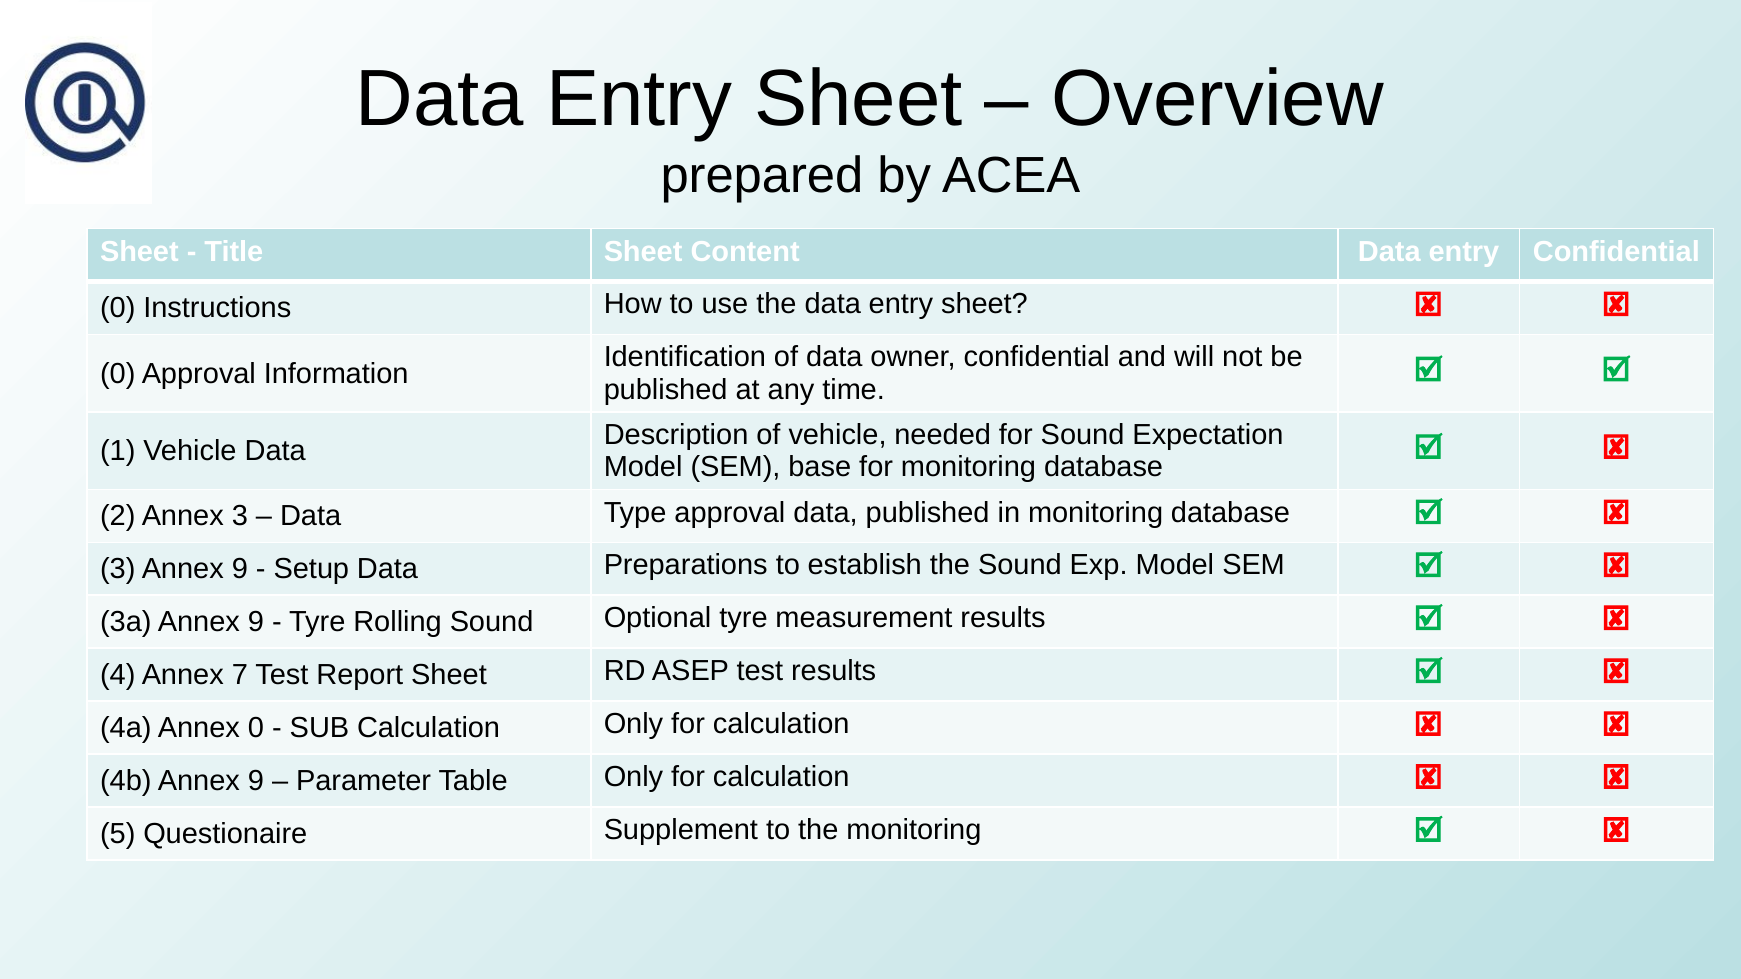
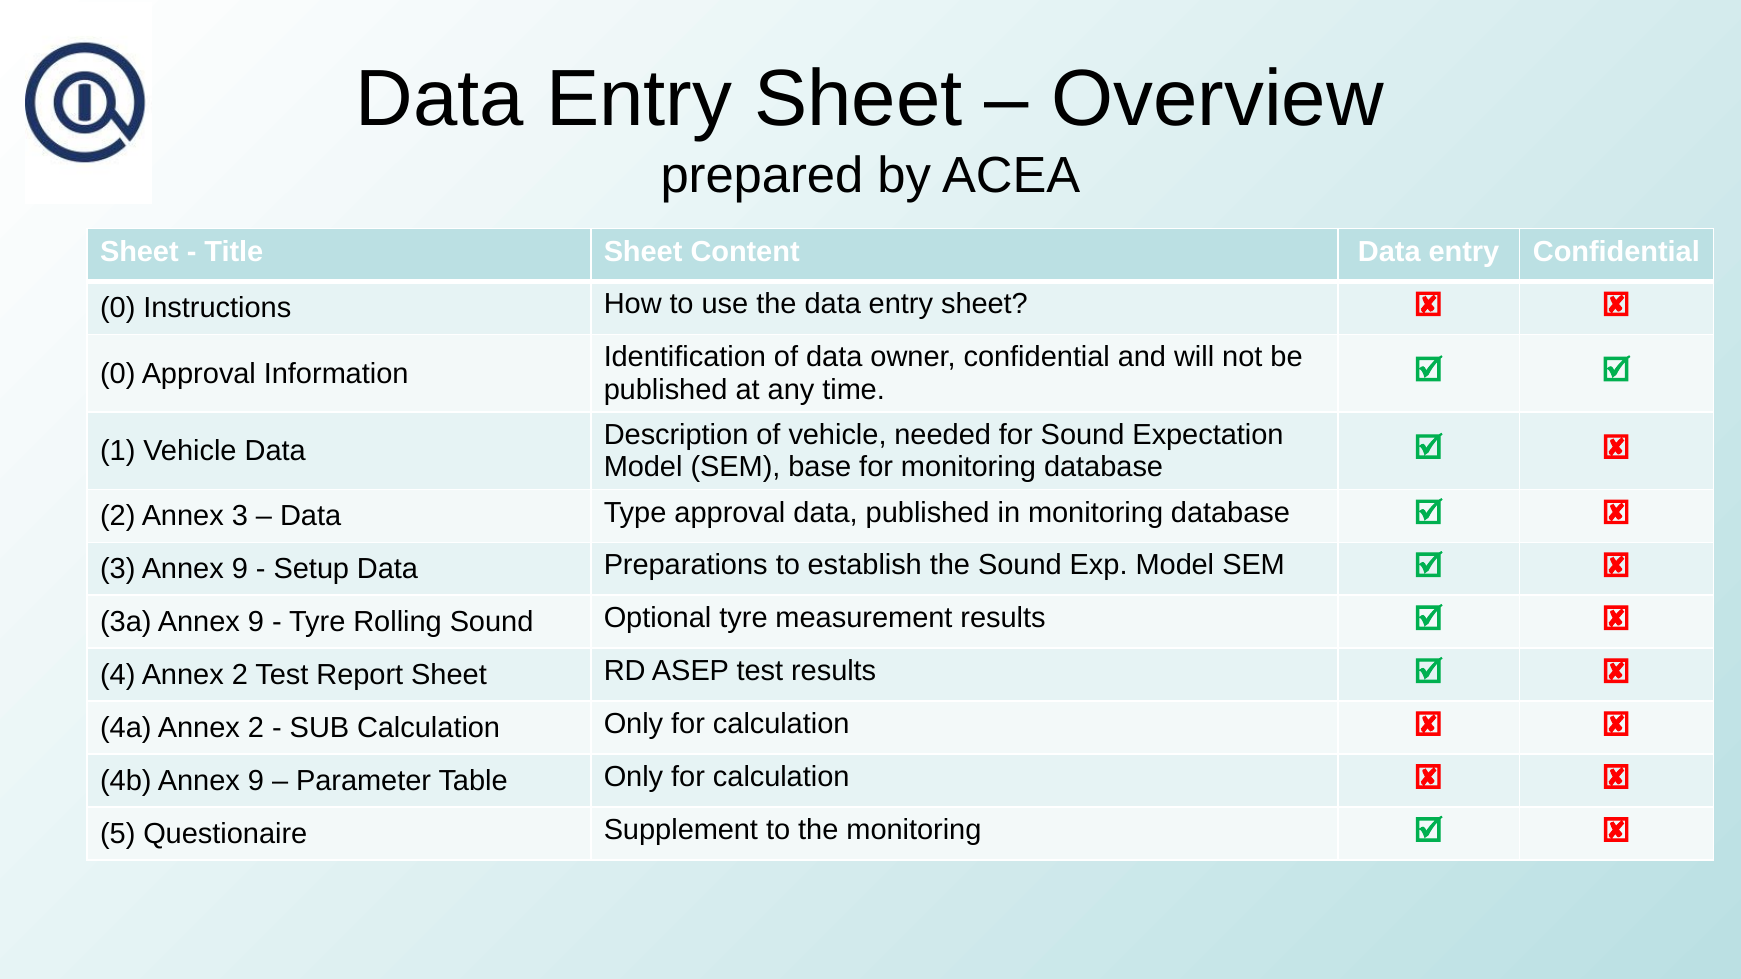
4 Annex 7: 7 -> 2 (240, 675)
4a Annex 0: 0 -> 2 (256, 728)
